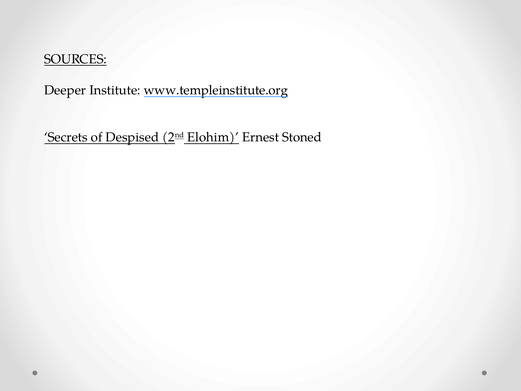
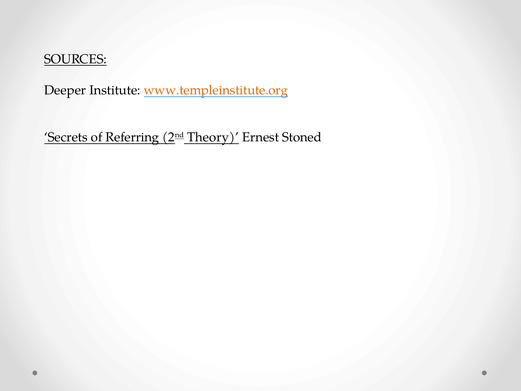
www.templeinstitute.org colour: black -> orange (216, 90)
Despised: Despised -> Referring (132, 137)
Elohim: Elohim -> Theory (213, 137)
